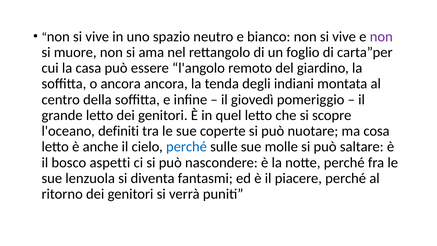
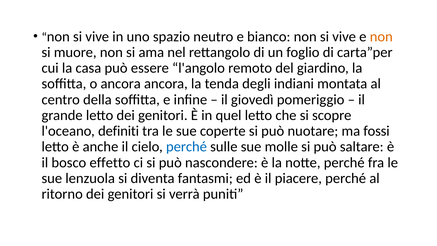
non colour: purple -> orange (381, 37)
cosa: cosa -> fossi (376, 131)
aspetti: aspetti -> effetto (110, 162)
